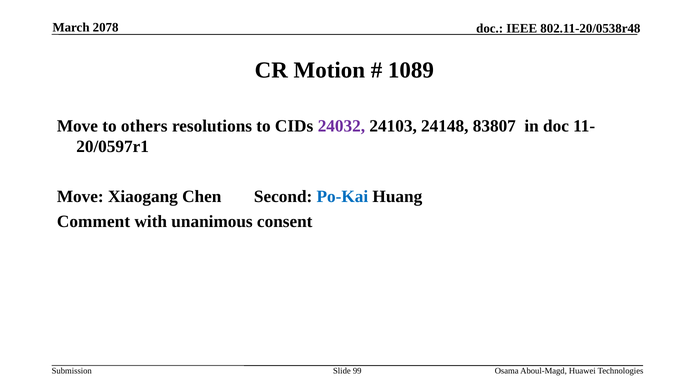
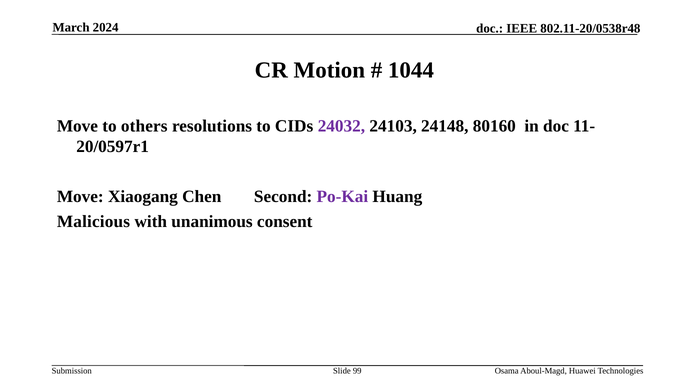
2078: 2078 -> 2024 (106, 27)
1089: 1089 -> 1044 (411, 70)
83807: 83807 -> 80160 (494, 126)
Po-Kai colour: blue -> purple (342, 197)
Comment: Comment -> Malicious (93, 222)
